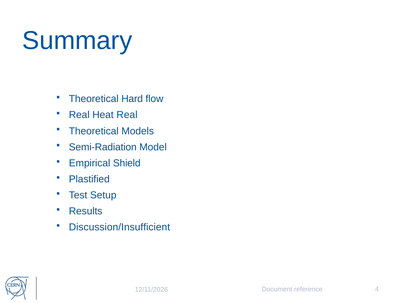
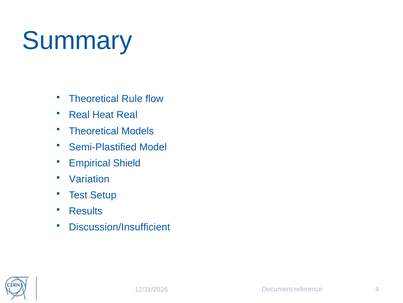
Hard: Hard -> Rule (132, 99)
Semi-Radiation: Semi-Radiation -> Semi-Plastified (103, 147)
Plastified: Plastified -> Variation (89, 179)
